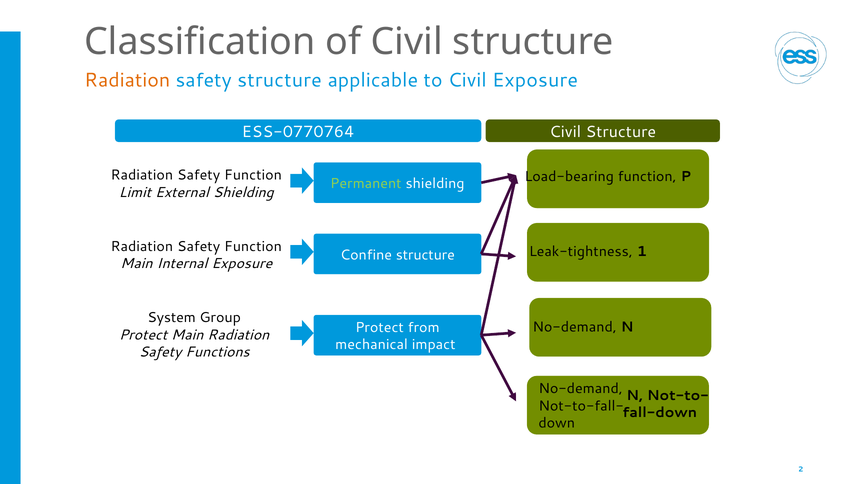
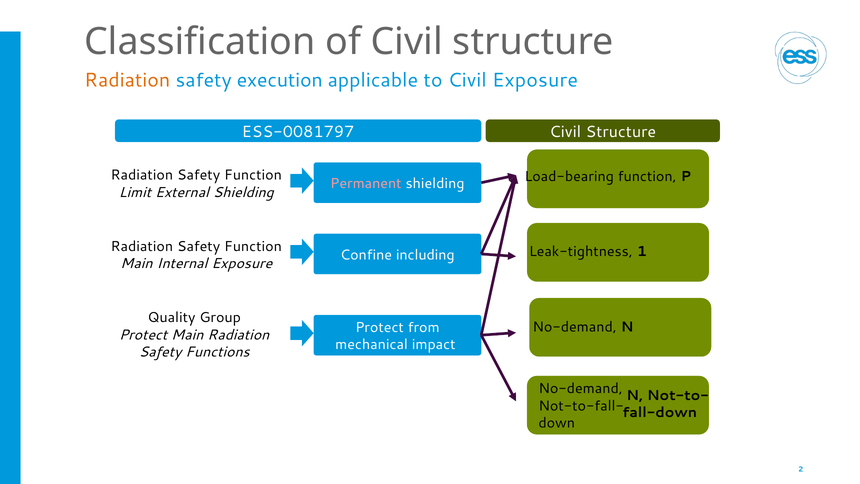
safety structure: structure -> execution (280, 80)
ESS-0770764: ESS-0770764 -> ESS-0081797 (298, 132)
Permanent colour: light green -> pink (366, 184)
Confine structure: structure -> including (425, 255)
System: System -> Quality (172, 318)
